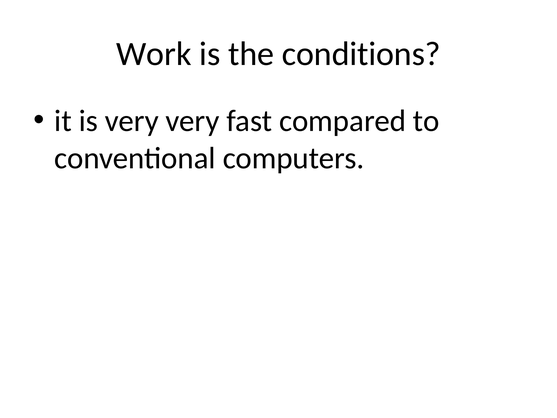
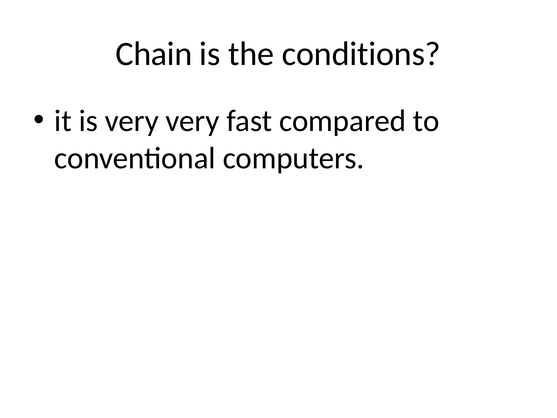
Work: Work -> Chain (154, 54)
